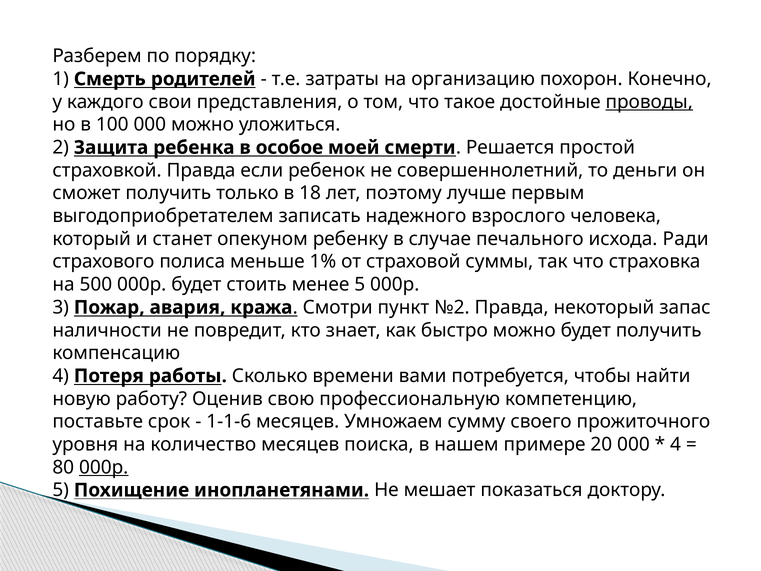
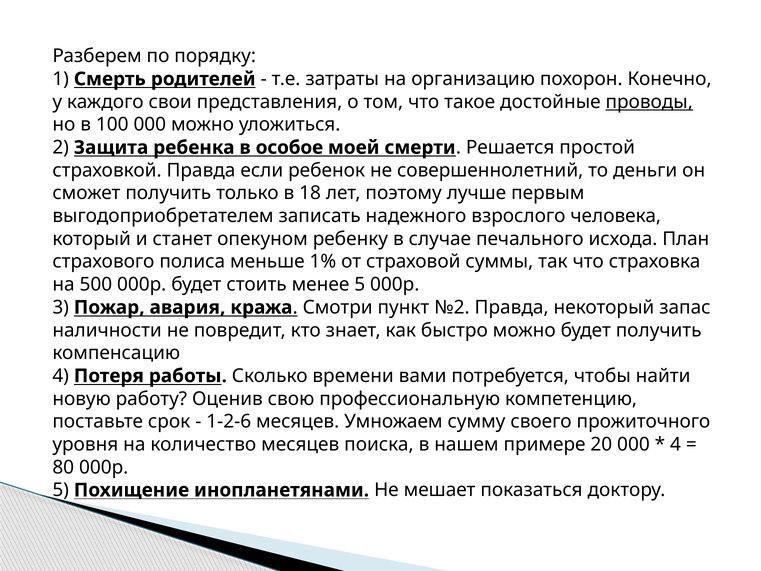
Ради: Ради -> План (686, 239)
1-1-6: 1-1-6 -> 1-2-6 (229, 421)
000р underline: present -> none (104, 467)
